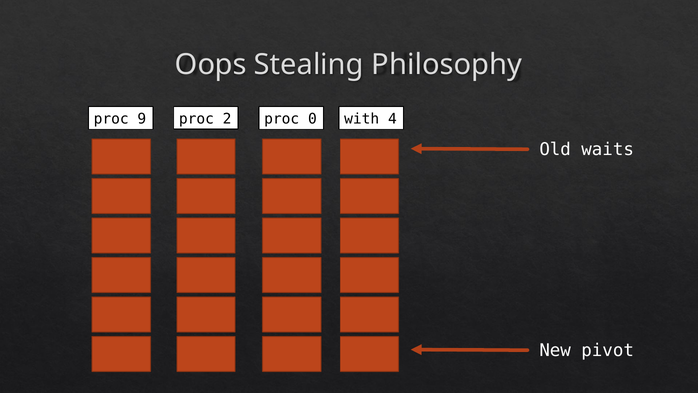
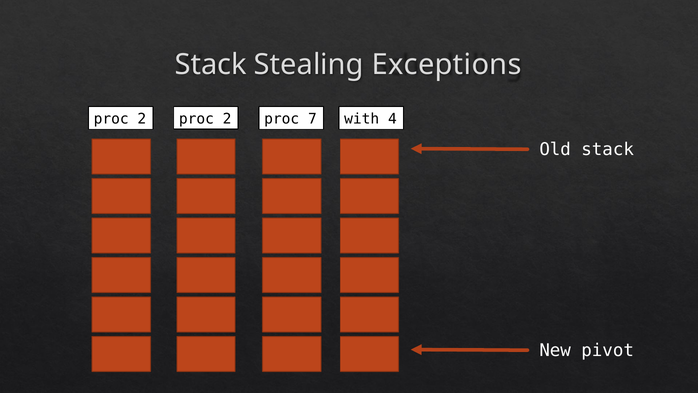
Oops: Oops -> Stack (211, 65)
Philosophy: Philosophy -> Exceptions (447, 65)
9: 9 -> 2 (142, 119)
0: 0 -> 7 (312, 119)
Old waits: waits -> stack (608, 150)
